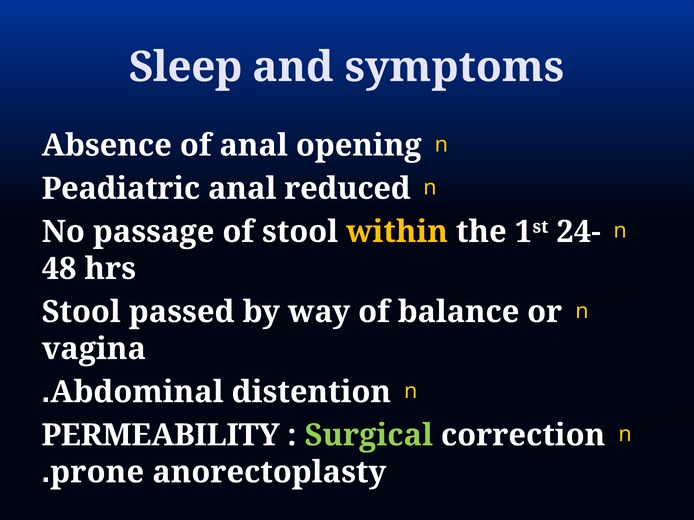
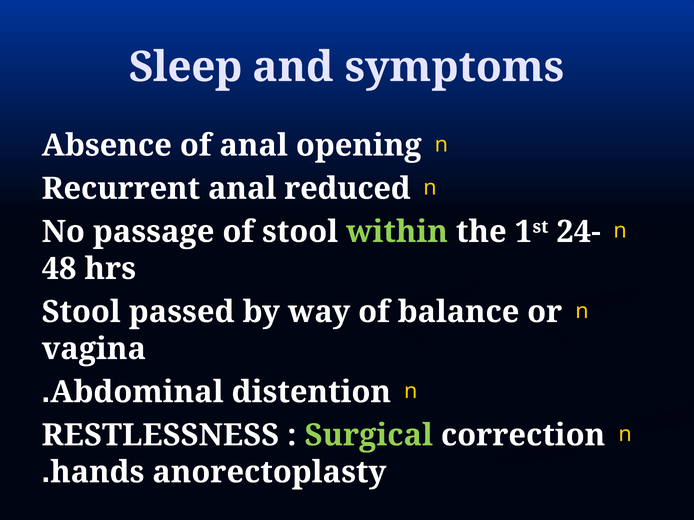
Peadiatric: Peadiatric -> Recurrent (121, 189)
within colour: yellow -> light green (397, 232)
PERMEABILITY: PERMEABILITY -> RESTLESSNESS (160, 436)
prone: prone -> hands (97, 473)
